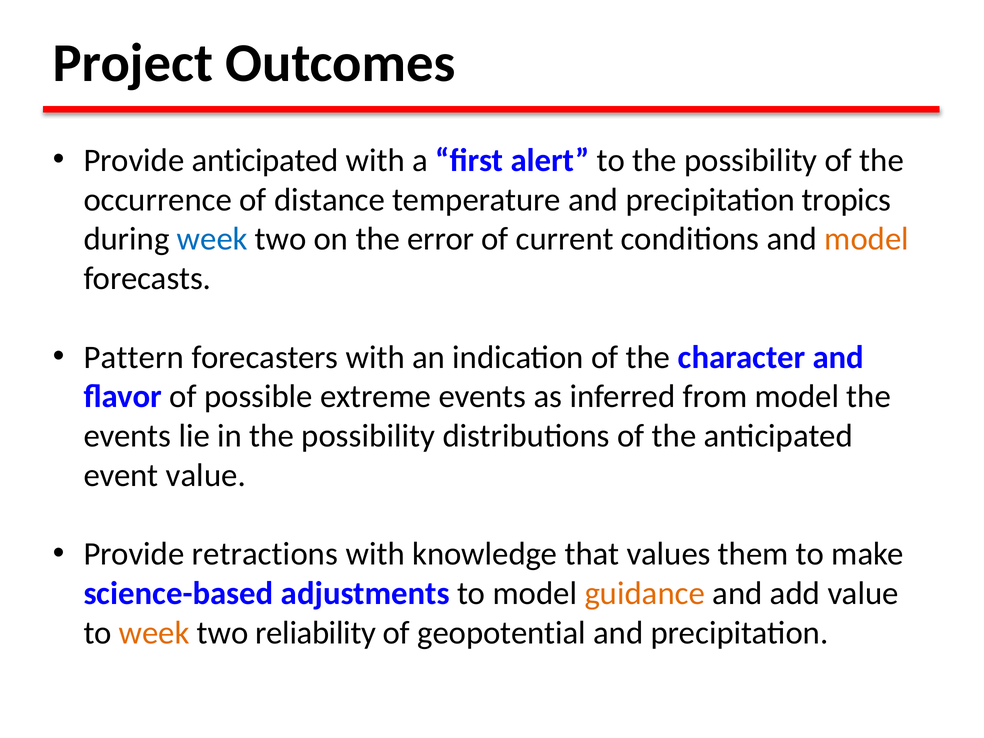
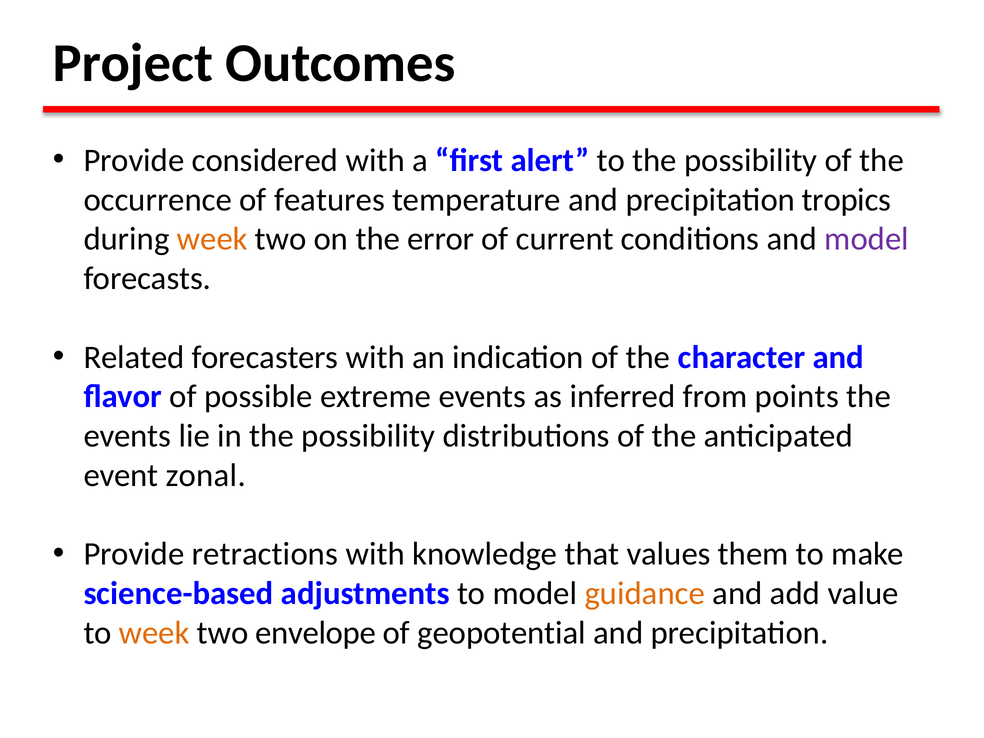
Provide anticipated: anticipated -> considered (265, 160)
distance: distance -> features (329, 200)
week colour: blue -> orange (212, 239)
model colour: orange -> purple (867, 239)
Pattern: Pattern -> Related (134, 357)
from model: model -> points (797, 397)
event value: value -> zonal (206, 475)
reliability: reliability -> envelope (316, 633)
